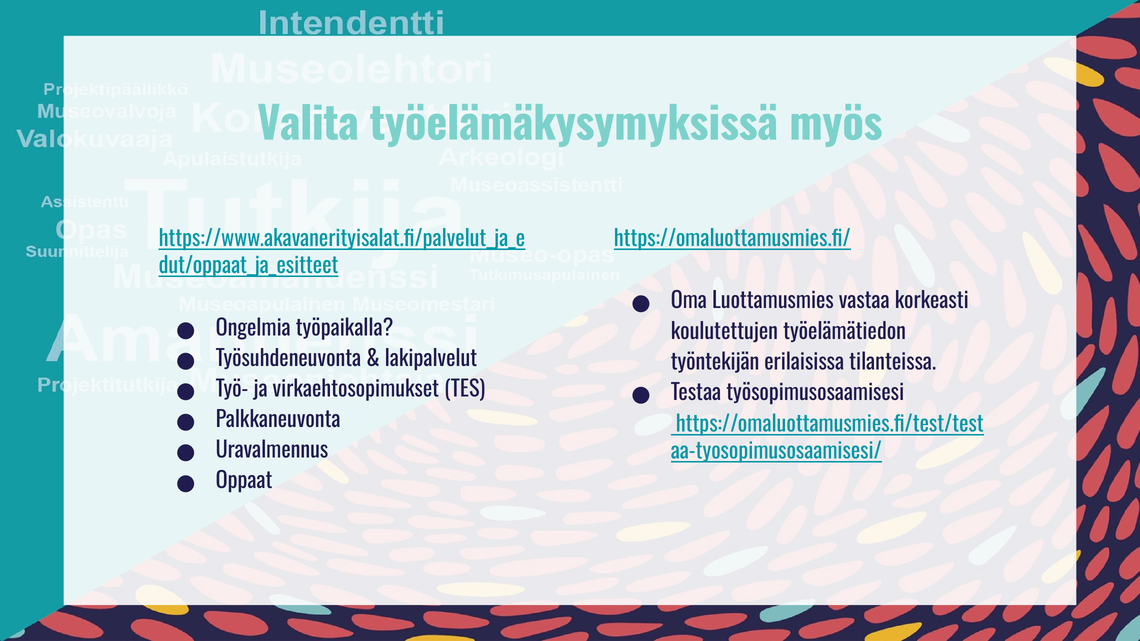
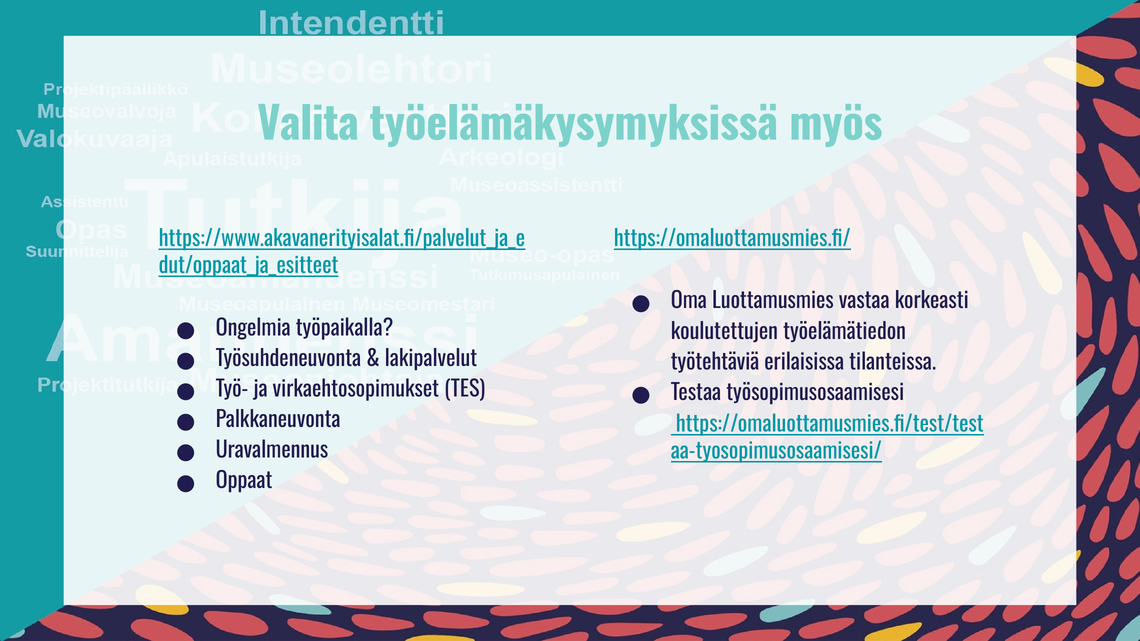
työntekijän: työntekijän -> työtehtäviä (715, 362)
